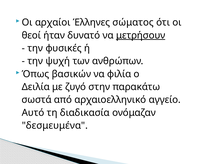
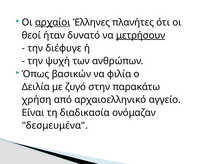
αρχαίοι underline: none -> present (53, 22)
σώματος: σώματος -> πλανήτες (133, 22)
φυσικές: φυσικές -> διέφυγε (64, 48)
σωστά: σωστά -> χρήση (37, 99)
Αυτό: Αυτό -> Είναι (33, 112)
